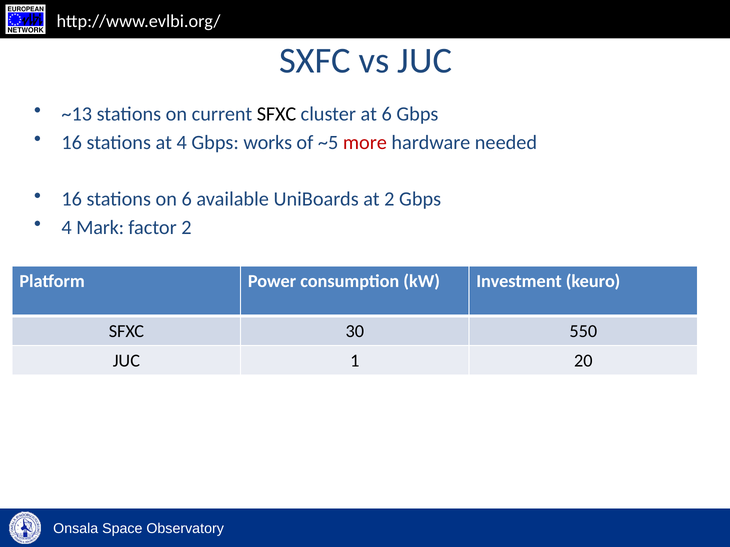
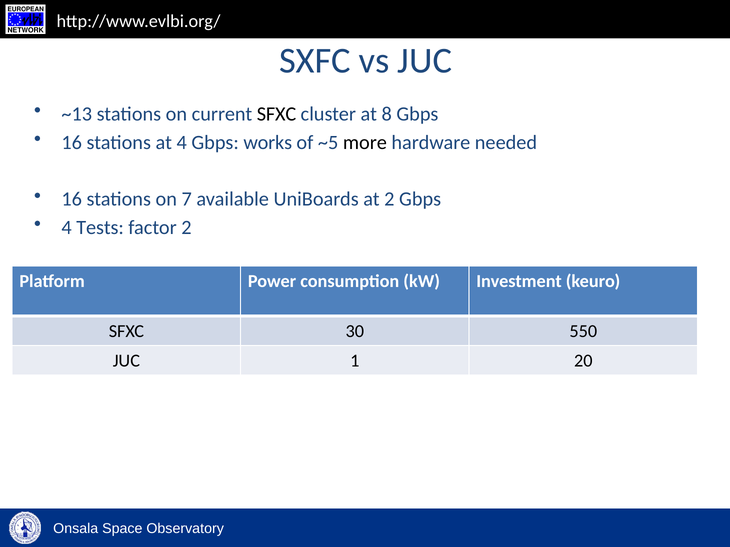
at 6: 6 -> 8 (387, 114)
more colour: red -> black (365, 143)
on 6: 6 -> 7 (187, 199)
Mark: Mark -> Tests (100, 228)
